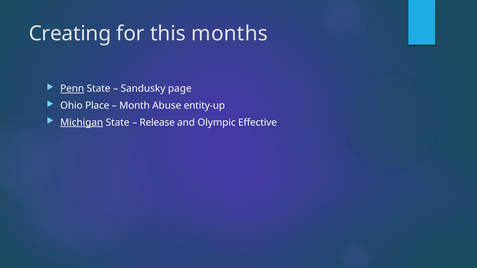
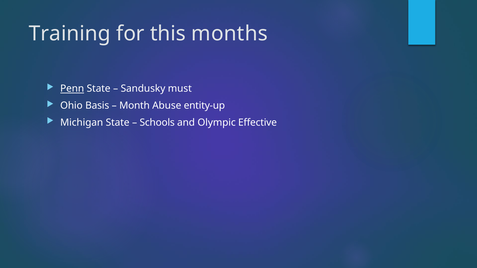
Creating: Creating -> Training (70, 33)
page: page -> must (180, 89)
Place: Place -> Basis (97, 106)
Michigan underline: present -> none (82, 123)
Release: Release -> Schools (157, 123)
